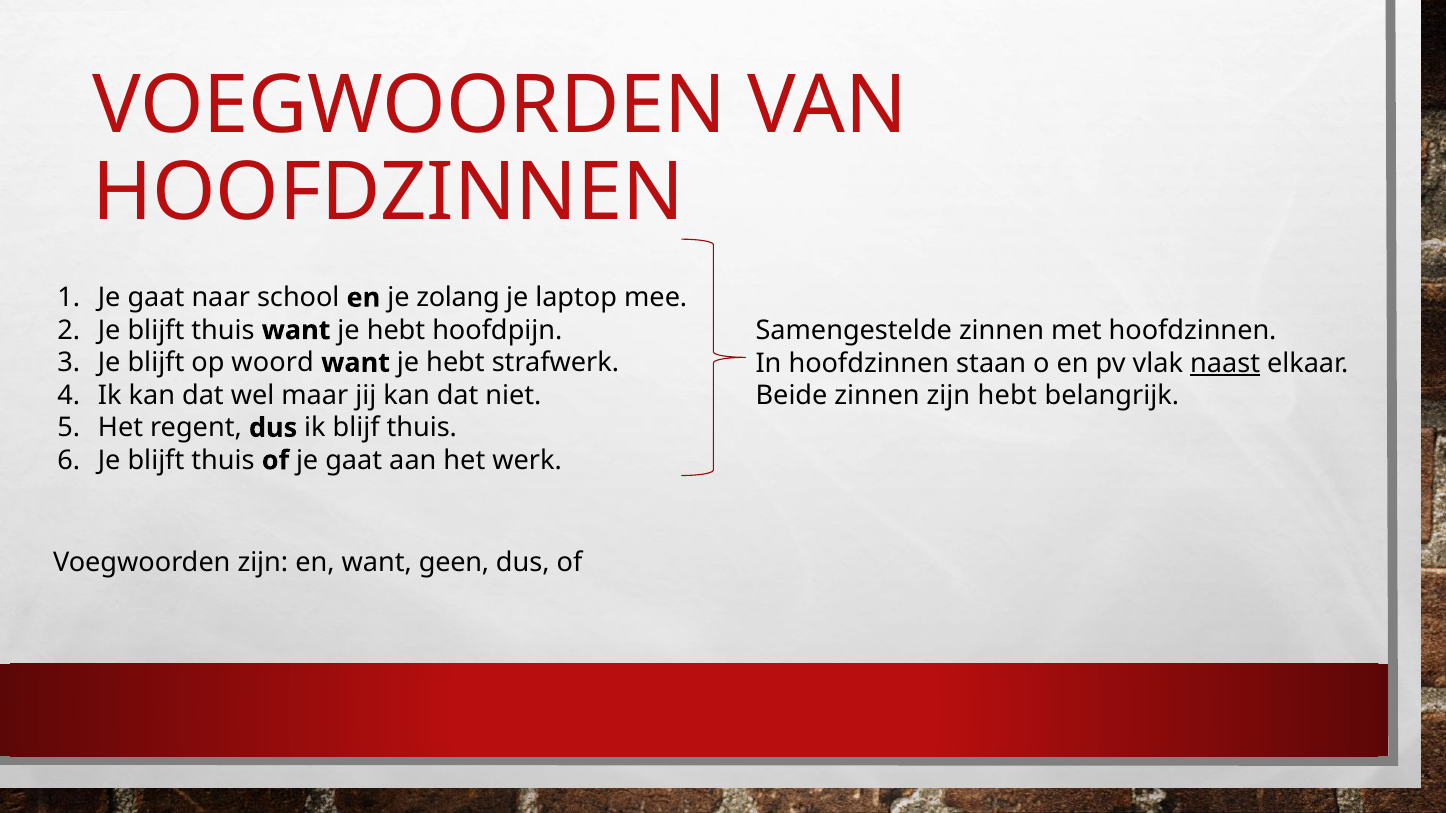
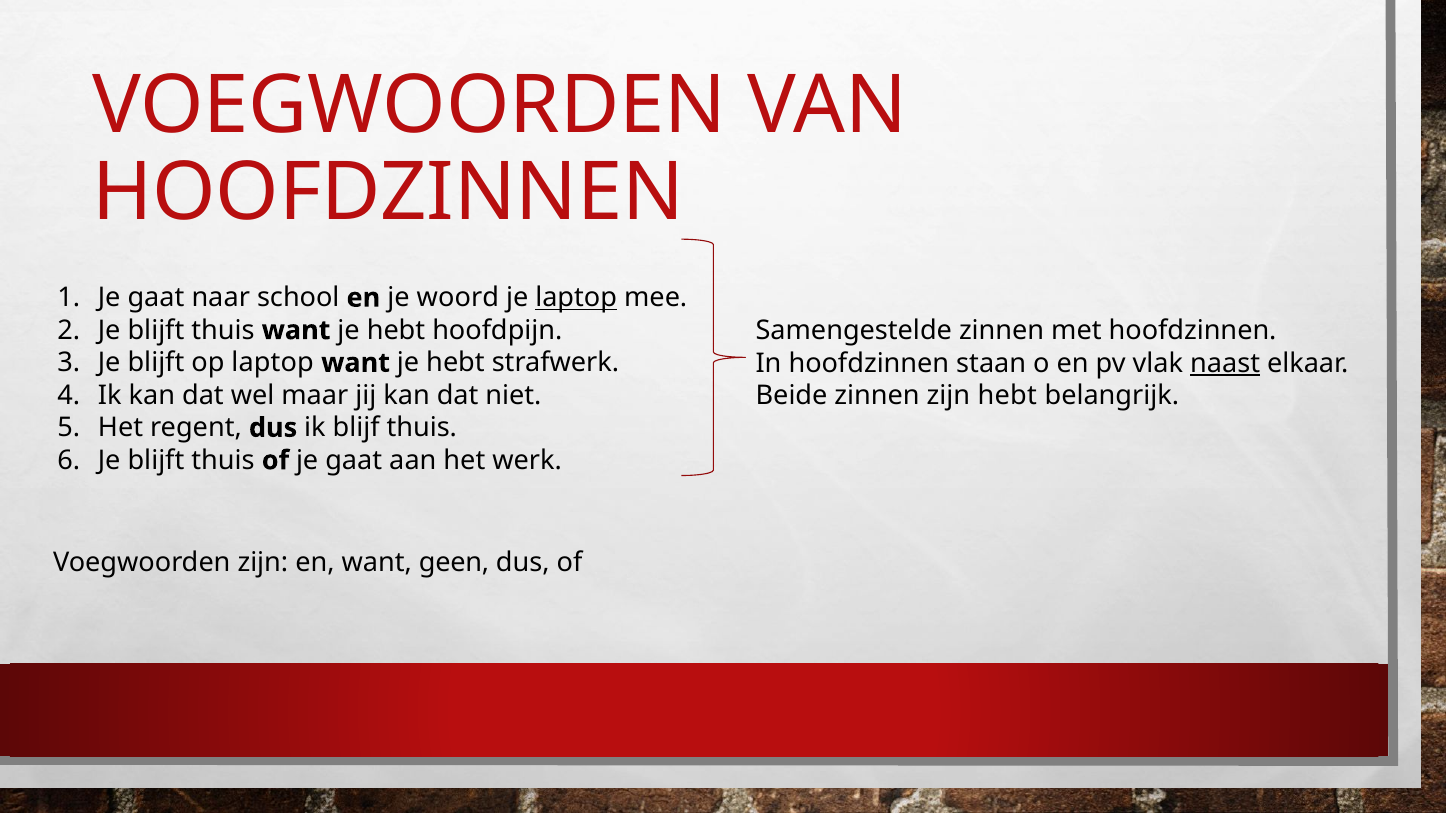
zolang: zolang -> woord (458, 298)
laptop underline: none -> present (576, 298)
op woord: woord -> laptop (273, 363)
